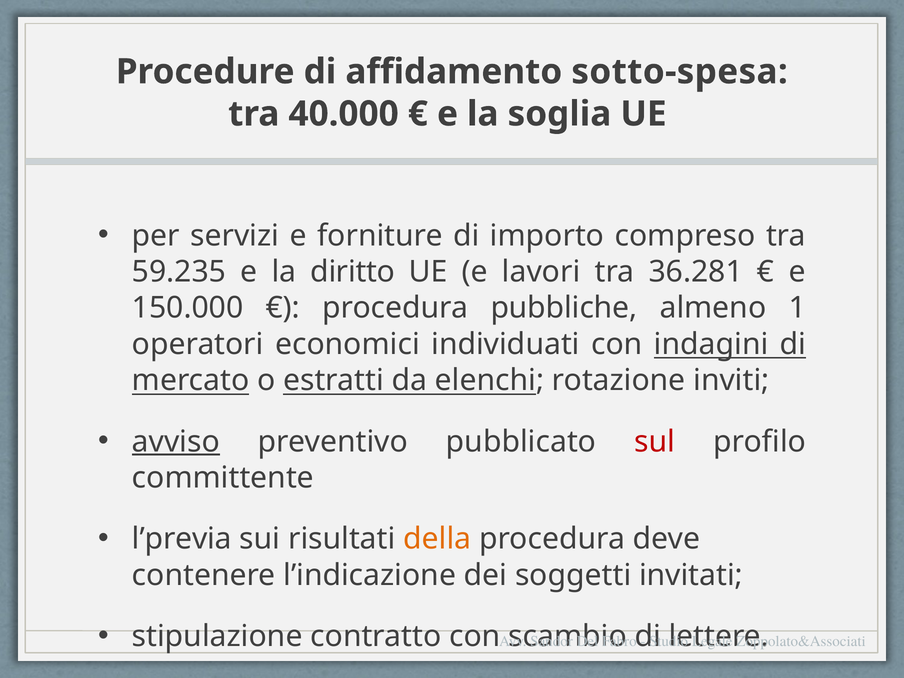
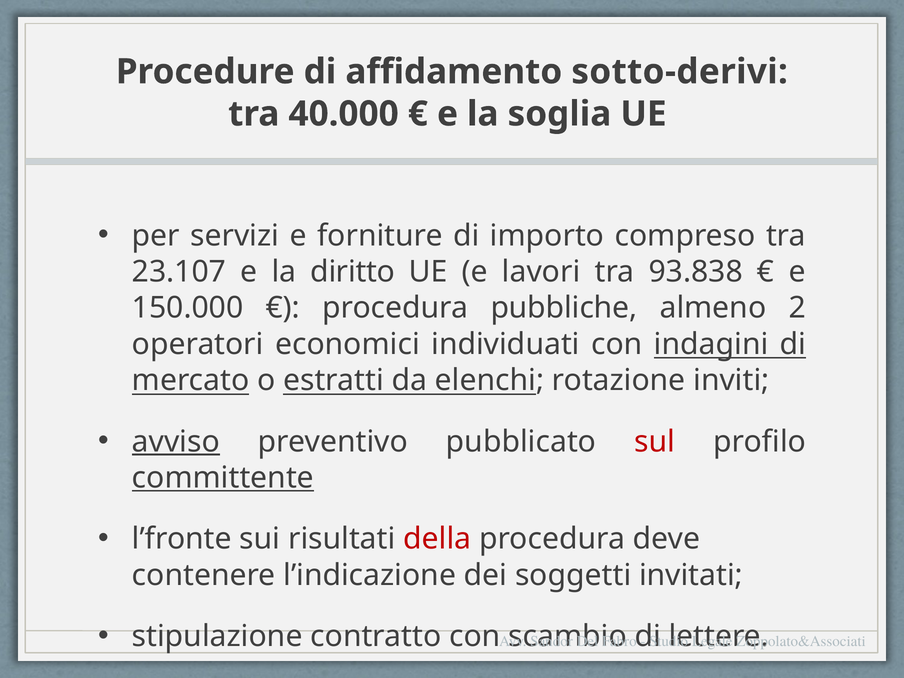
sotto-spesa: sotto-spesa -> sotto-derivi (680, 72)
59.235: 59.235 -> 23.107 (179, 272)
36.281: 36.281 -> 93.838 (696, 272)
1: 1 -> 2 (797, 308)
committente underline: none -> present (223, 478)
l’previa: l’previa -> l’fronte (182, 539)
della colour: orange -> red (437, 539)
